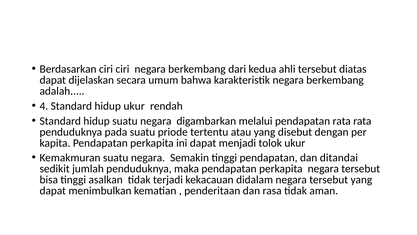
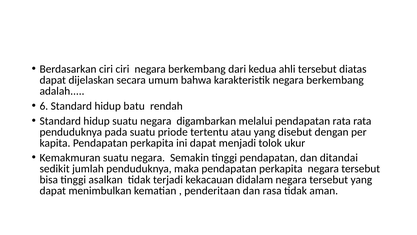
4: 4 -> 6 (44, 106)
hidup ukur: ukur -> batu (134, 106)
